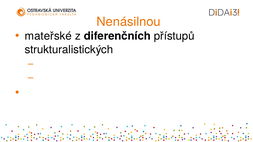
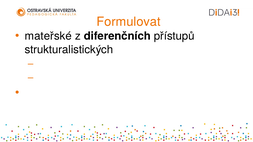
Nenásilnou: Nenásilnou -> Formulovat (129, 22)
